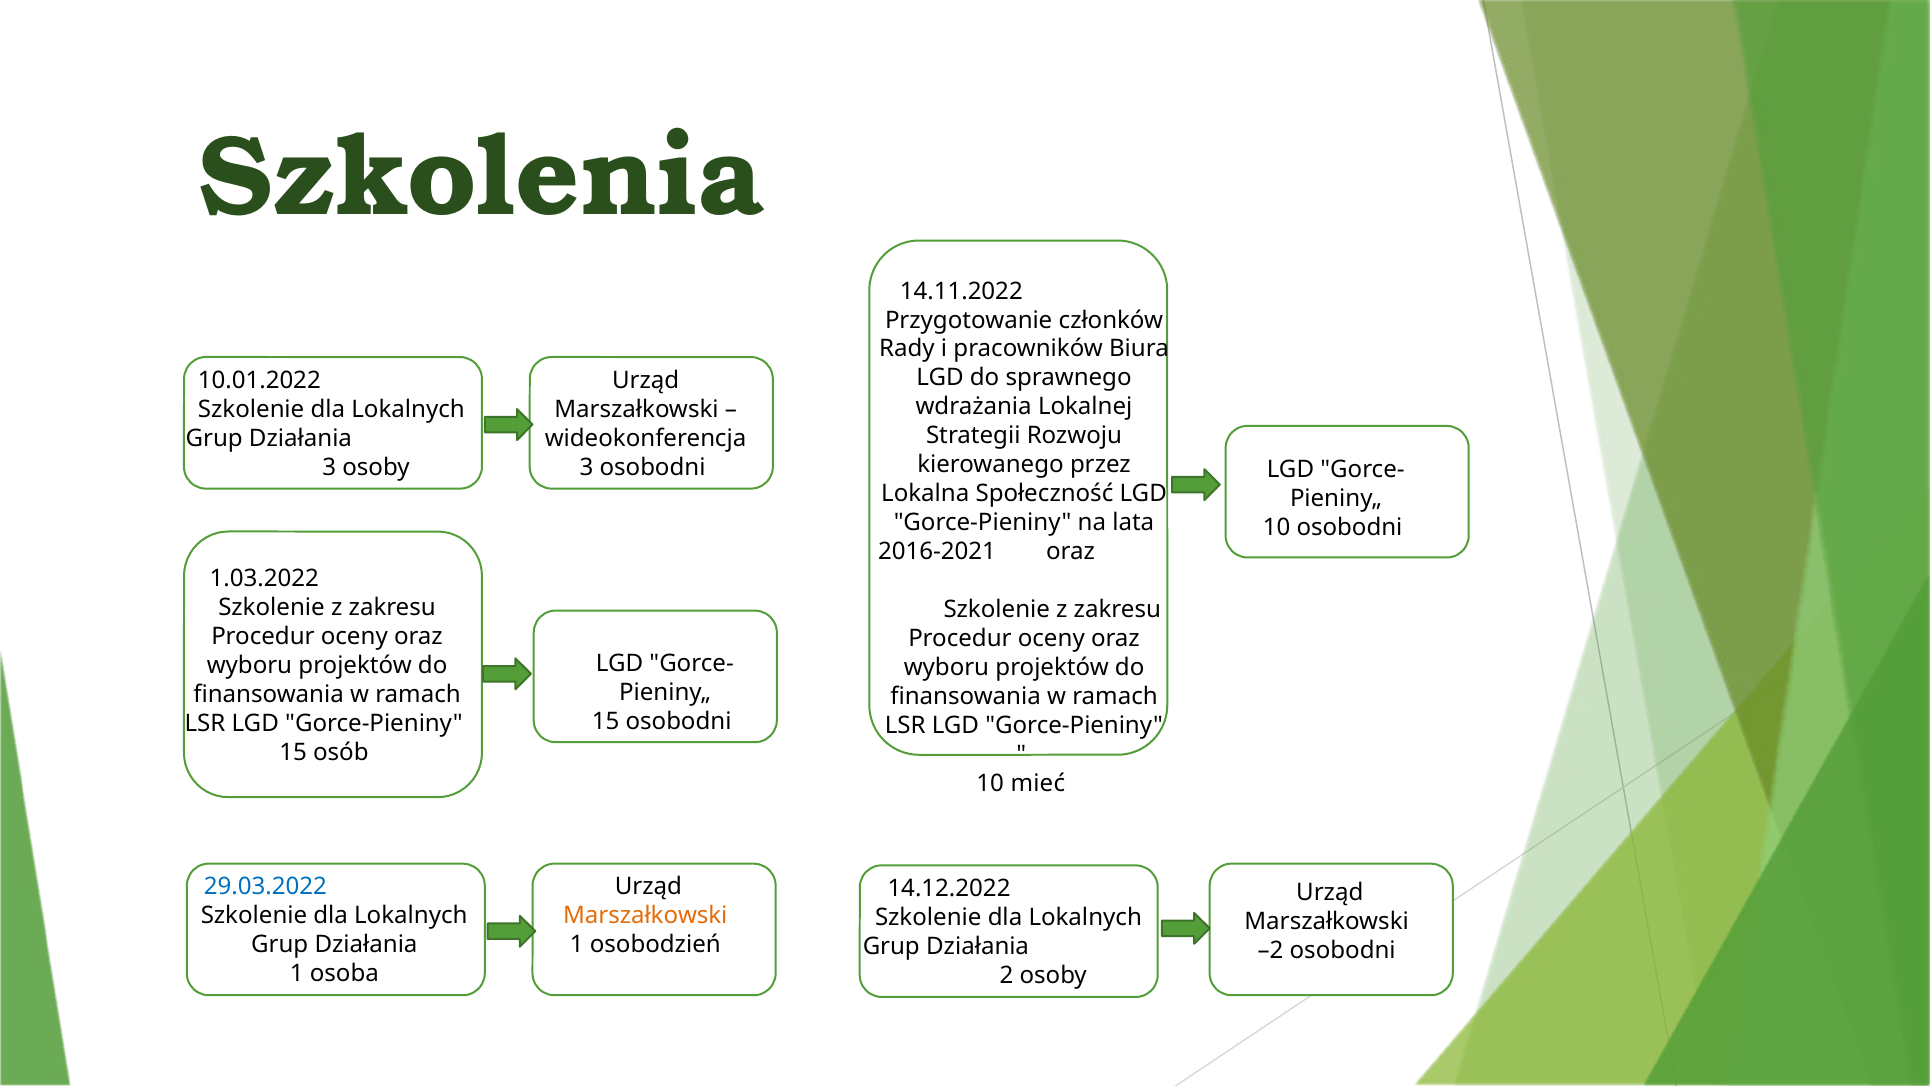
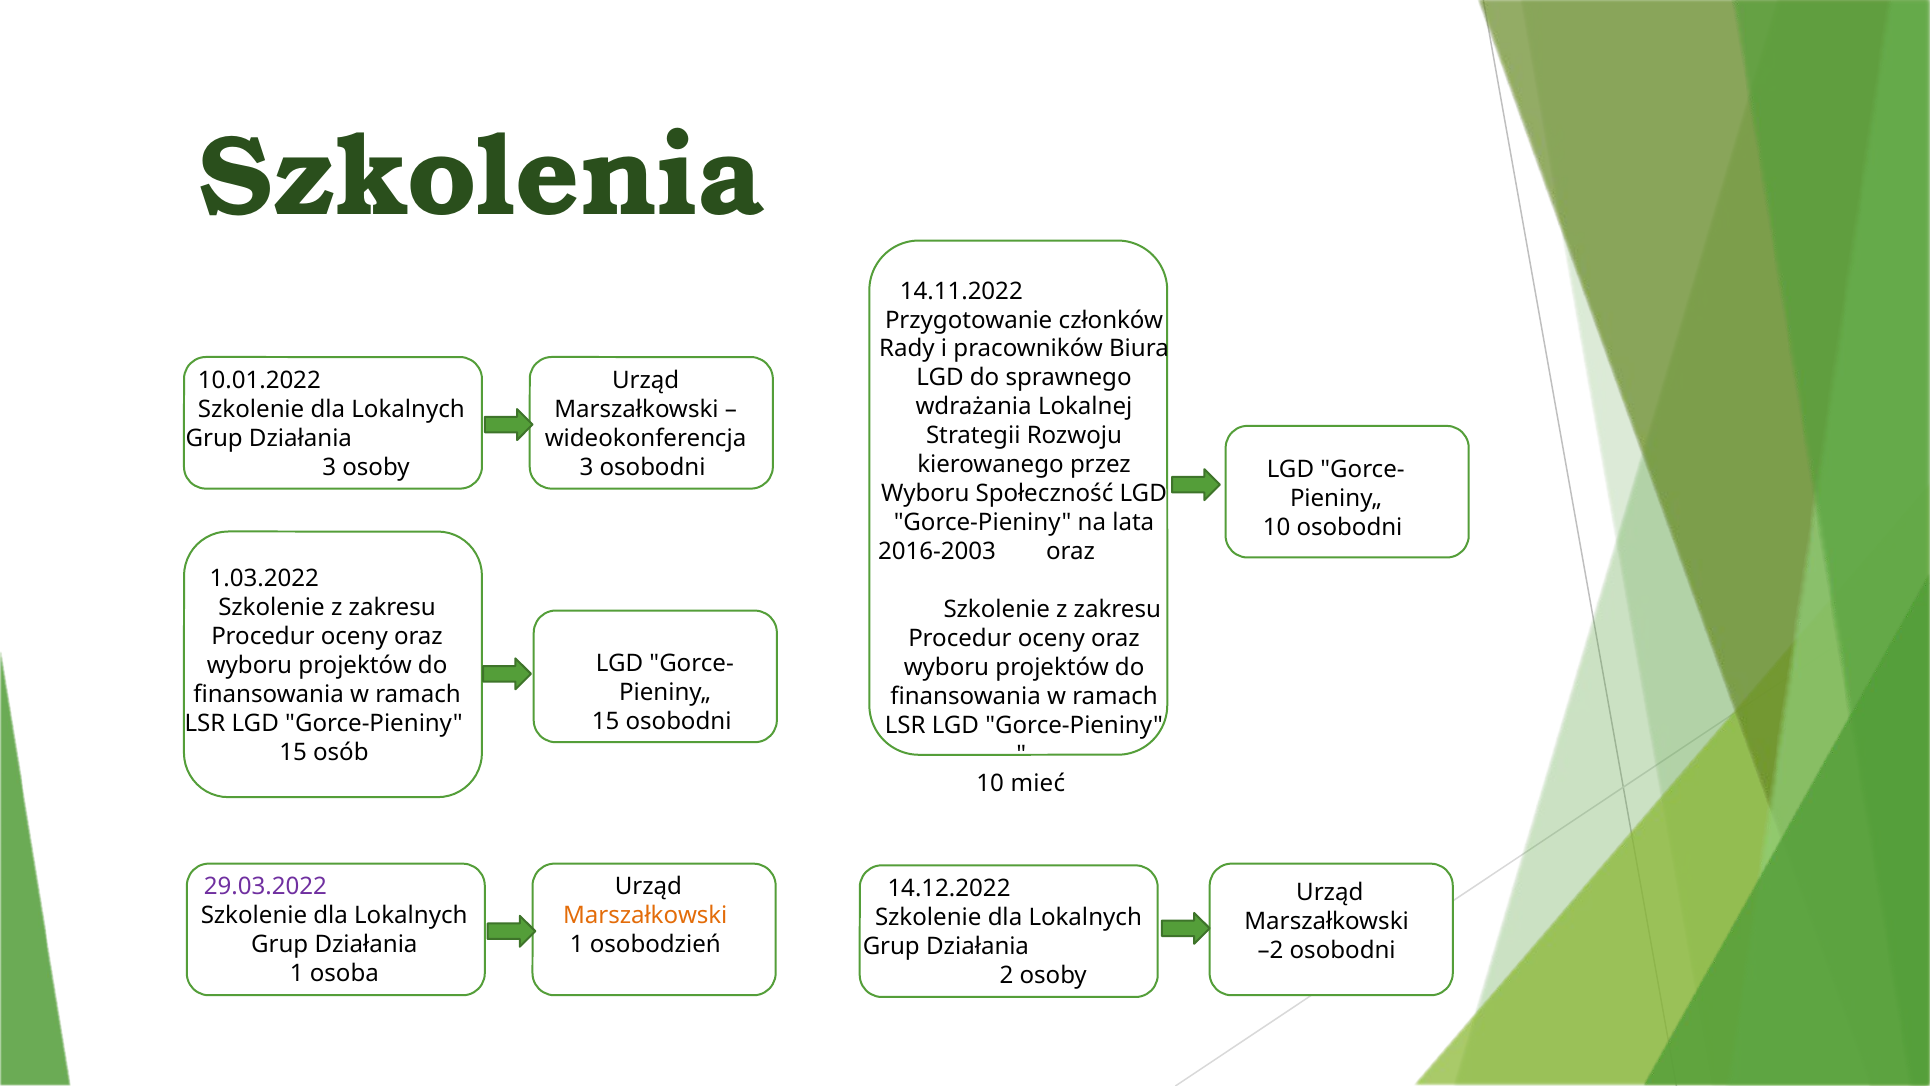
Lokalna: Lokalna -> Wyboru (925, 494)
2016-2021: 2016-2021 -> 2016-2003 (937, 552)
29.03.2022 colour: blue -> purple (265, 887)
